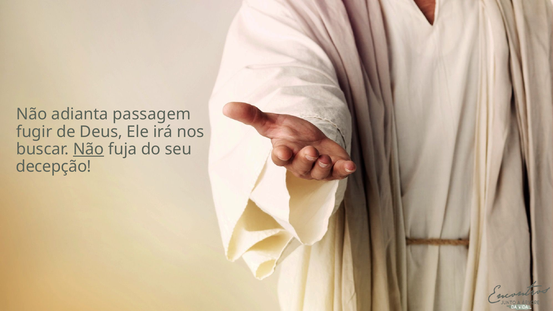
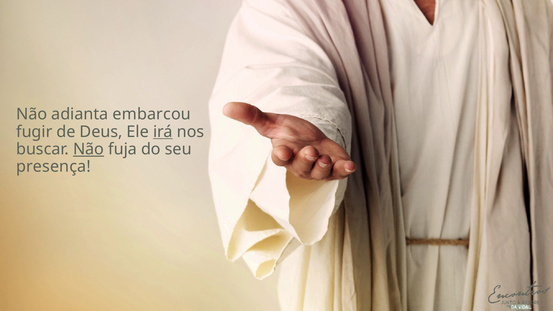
passagem: passagem -> embarcou (152, 114)
irá underline: none -> present (163, 132)
decepção: decepção -> presença (53, 167)
